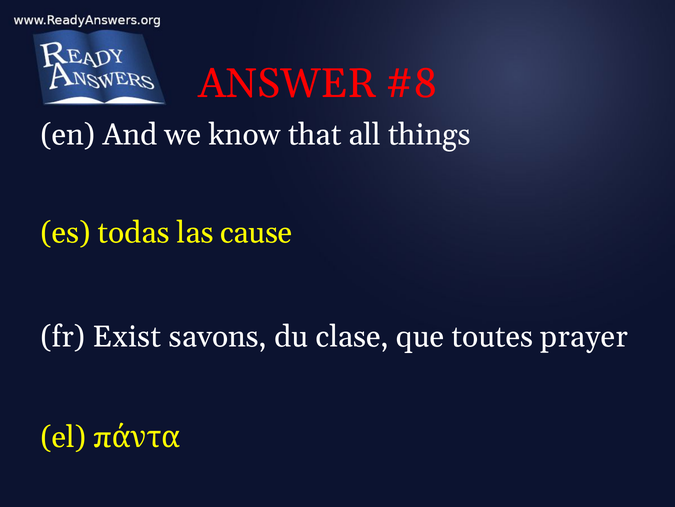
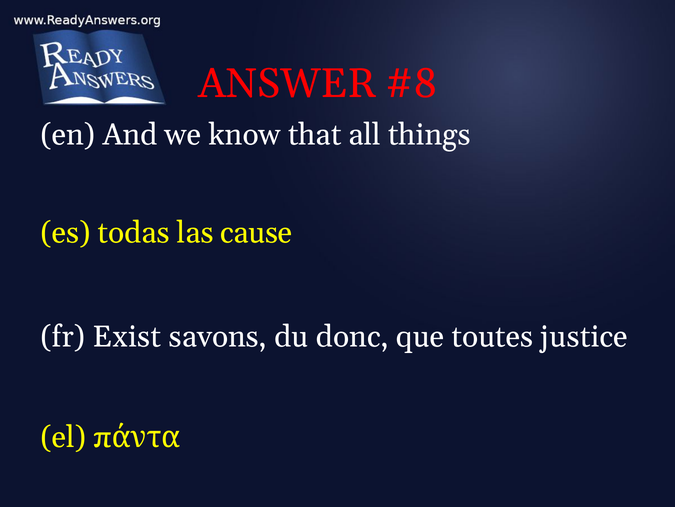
clase: clase -> donc (352, 336)
prayer: prayer -> justice (584, 336)
